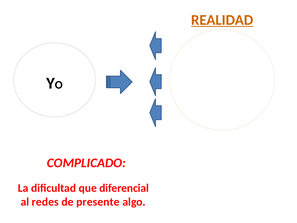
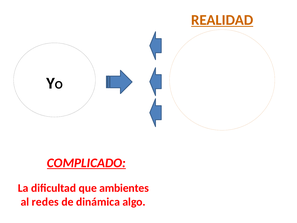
COMPLICADO underline: none -> present (86, 163)
diferencial: diferencial -> ambientes (124, 188)
presente: presente -> dinámica (98, 202)
